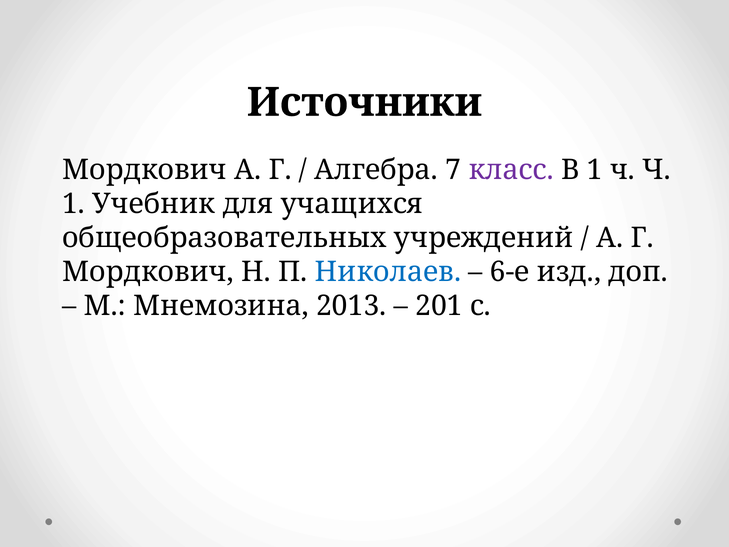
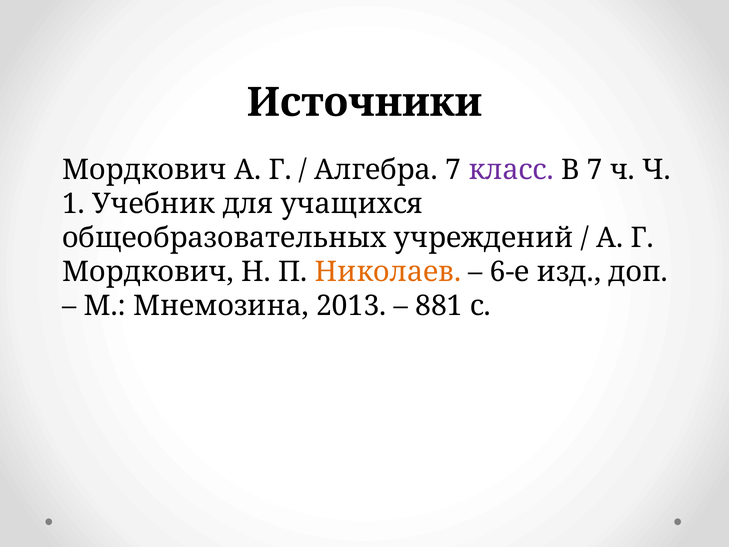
В 1: 1 -> 7 (595, 170)
Николаев colour: blue -> orange (388, 272)
201: 201 -> 881 (439, 306)
